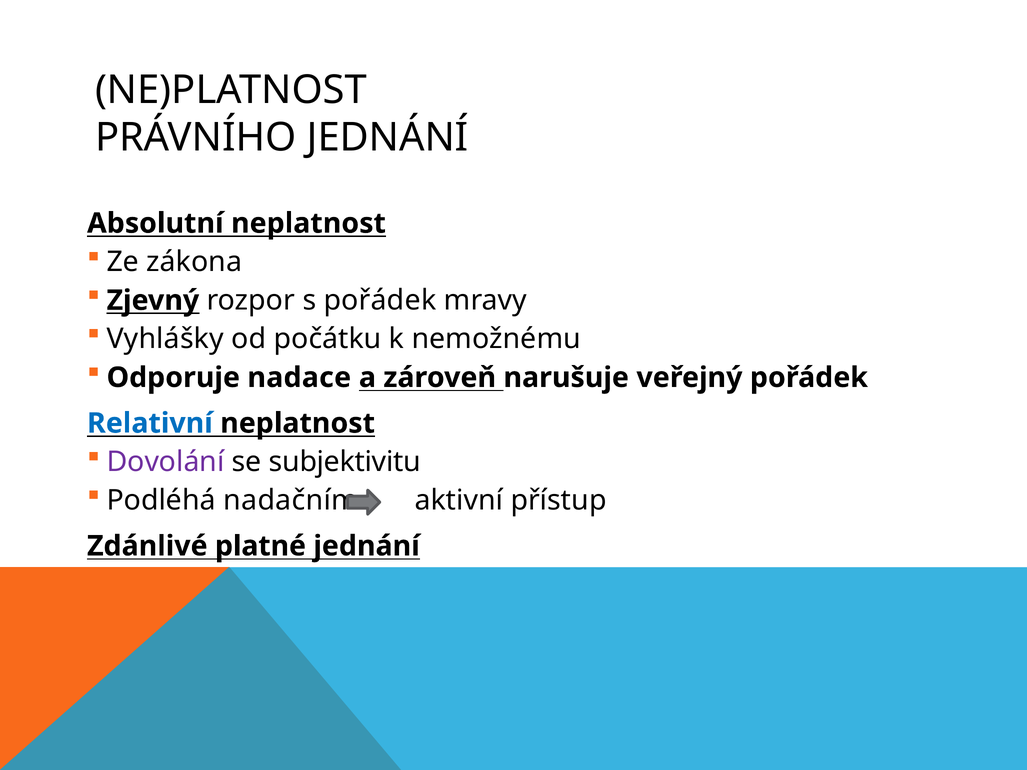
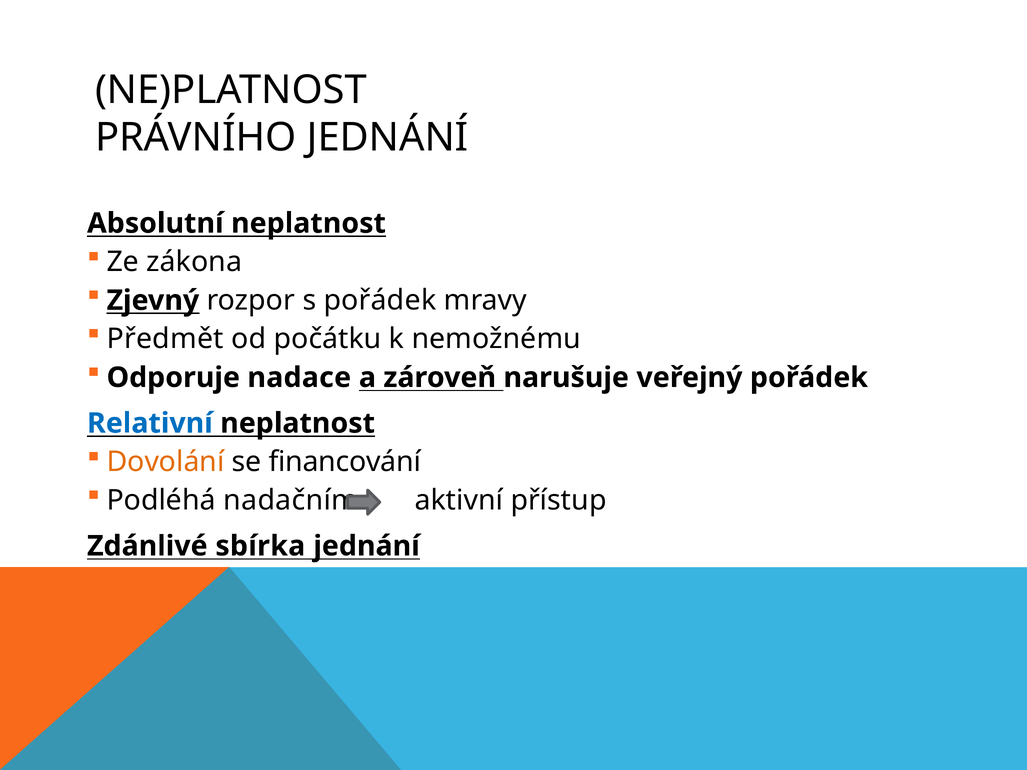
Vyhlášky: Vyhlášky -> Předmět (165, 339)
Dovolání colour: purple -> orange (165, 462)
subjektivitu: subjektivitu -> financování (345, 462)
platné: platné -> sbírka (260, 546)
